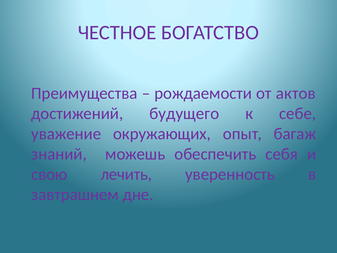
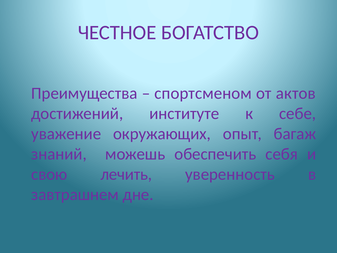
рождаемости: рождаемости -> спортсменом (203, 93)
будущего: будущего -> институте (184, 113)
